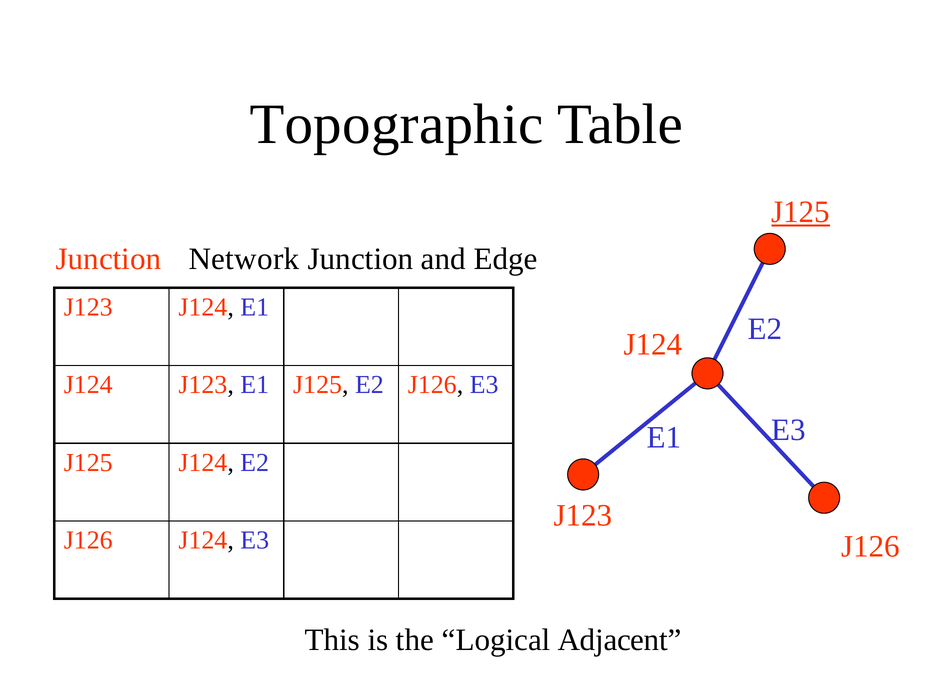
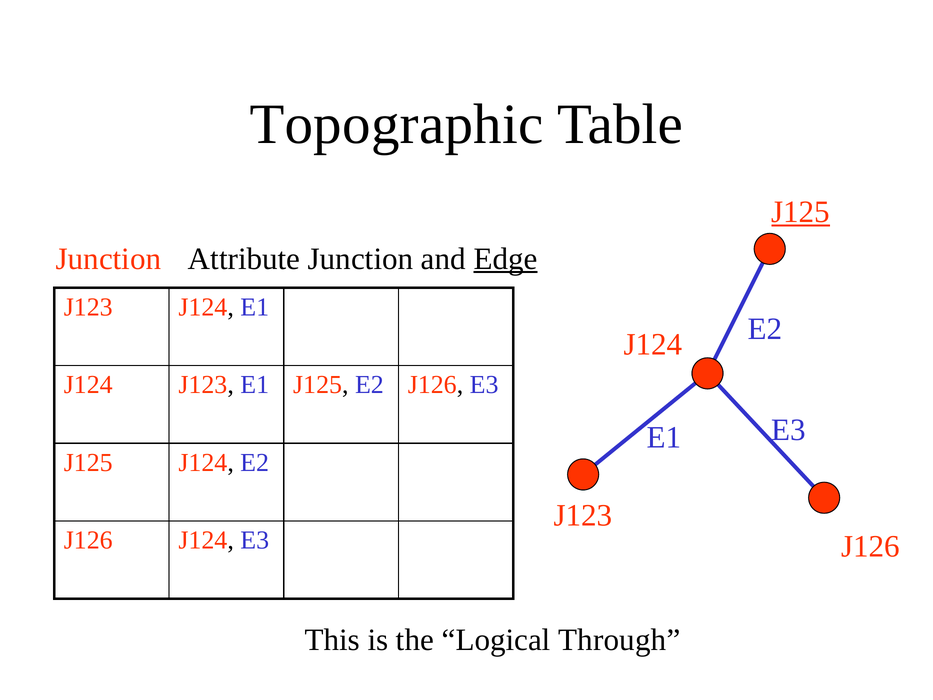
Network: Network -> Attribute (244, 259)
Edge underline: none -> present (506, 259)
Adjacent: Adjacent -> Through (619, 640)
